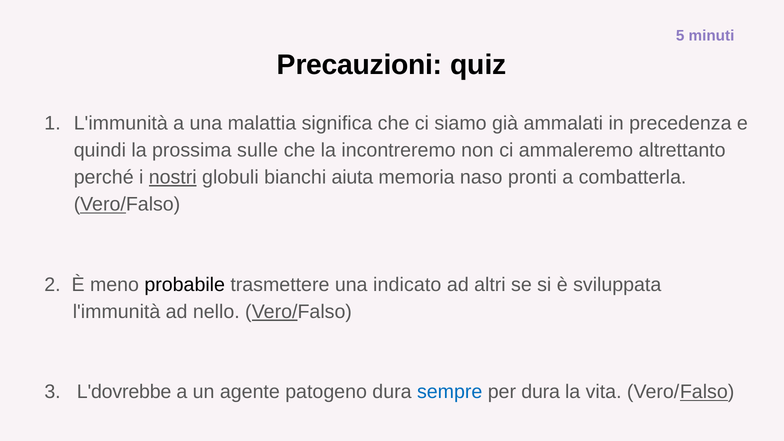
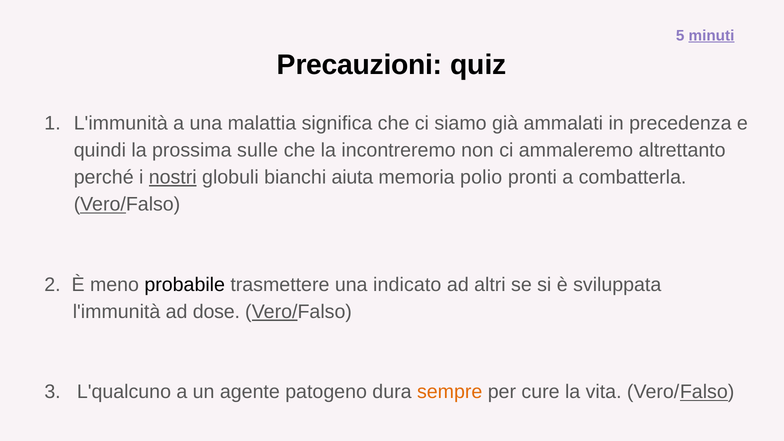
minuti underline: none -> present (711, 36)
naso: naso -> polio (481, 177)
nello: nello -> dose (216, 312)
L'dovrebbe: L'dovrebbe -> L'qualcuno (124, 392)
sempre colour: blue -> orange (450, 392)
per dura: dura -> cure (541, 392)
